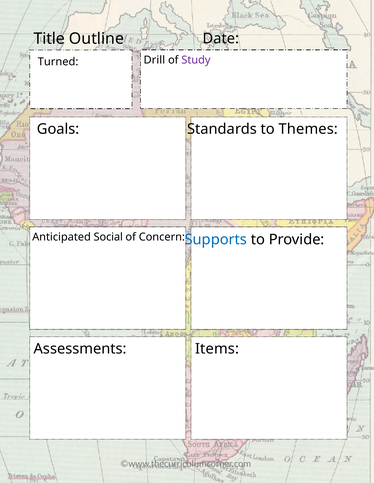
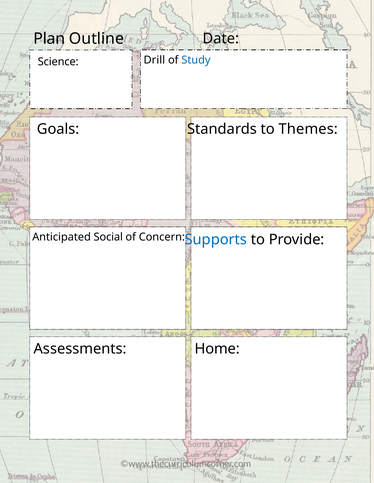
Title: Title -> Plan (49, 39)
Study colour: purple -> blue (196, 60)
Turned: Turned -> Science (58, 62)
Items: Items -> Home (217, 349)
